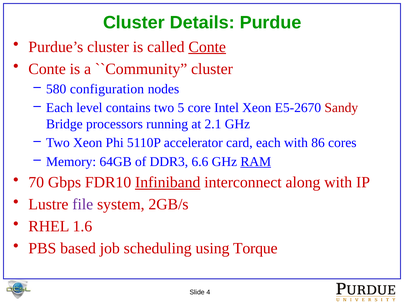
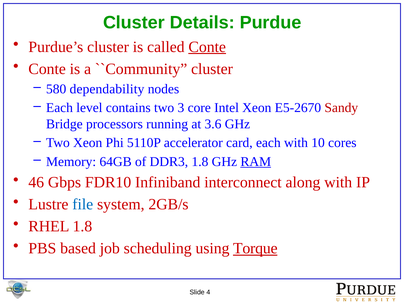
configuration: configuration -> dependability (107, 89)
5: 5 -> 3 (181, 108)
2.1: 2.1 -> 3.6 (213, 124)
86: 86 -> 10 (318, 143)
DDR3 6.6: 6.6 -> 1.8 (200, 162)
70: 70 -> 46 (36, 182)
Infiniband underline: present -> none (168, 182)
file colour: purple -> blue (83, 204)
RHEL 1.6: 1.6 -> 1.8 (82, 226)
Torque underline: none -> present (255, 248)
